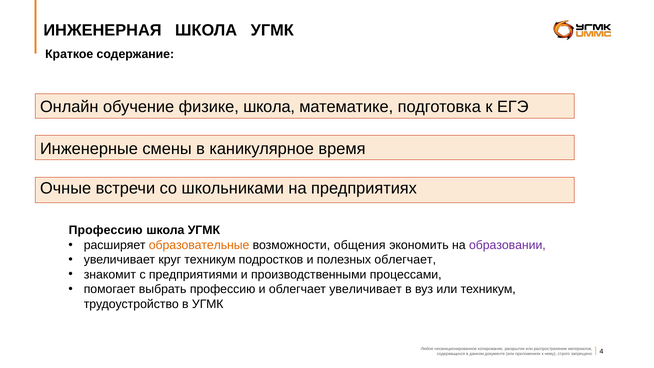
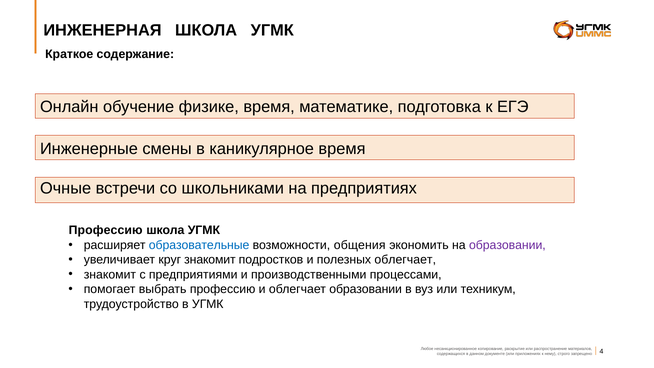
физике школа: школа -> время (269, 107)
образовательные colour: orange -> blue (199, 245)
круг техникум: техникум -> знакомит (210, 260)
облегчает увеличивает: увеличивает -> образовании (366, 289)
